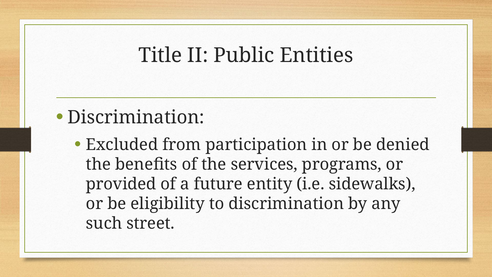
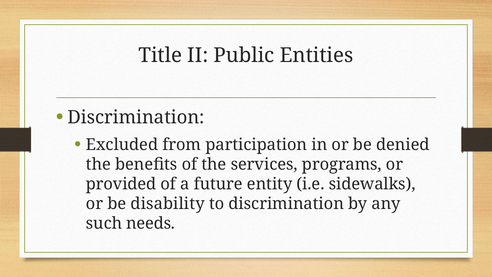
eligibility: eligibility -> disability (168, 204)
street: street -> needs (151, 223)
